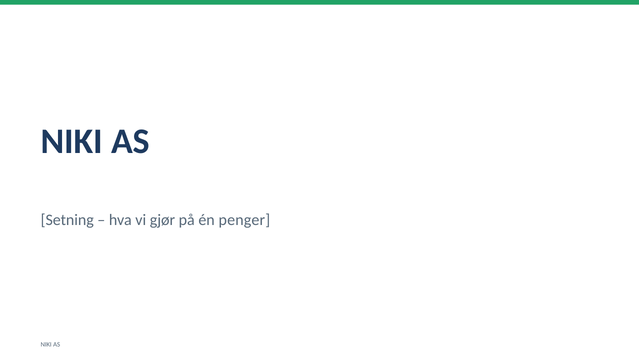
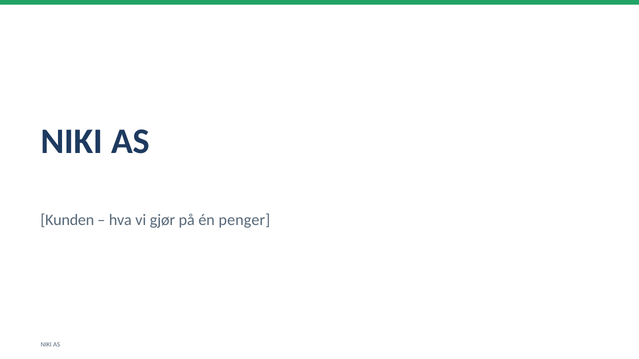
Setning: Setning -> Kunden (67, 220)
